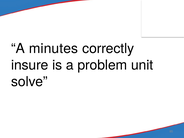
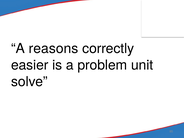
minutes: minutes -> reasons (53, 49)
insure: insure -> easier (30, 65)
